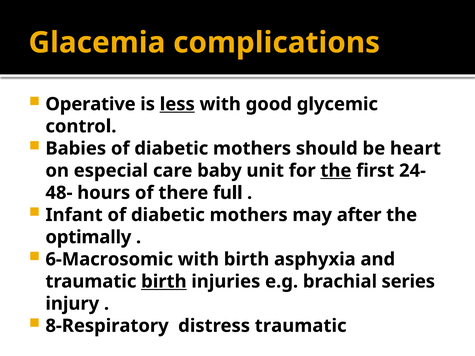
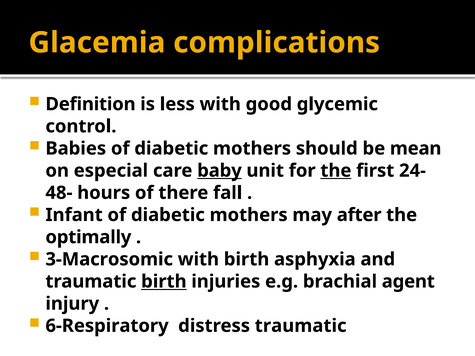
Operative: Operative -> Definition (91, 104)
less underline: present -> none (177, 104)
heart: heart -> mean (416, 149)
baby underline: none -> present (219, 171)
full: full -> fall (228, 193)
6-Macrosomic: 6-Macrosomic -> 3-Macrosomic (109, 259)
series: series -> agent (408, 282)
8-Respiratory: 8-Respiratory -> 6-Respiratory (107, 326)
